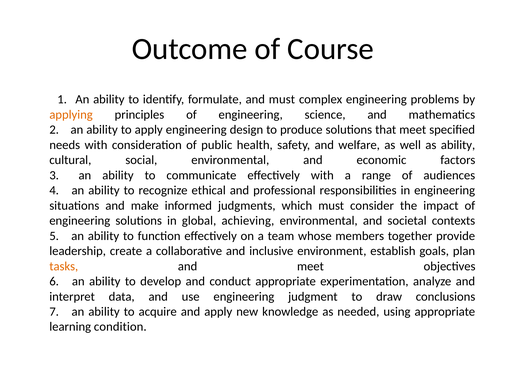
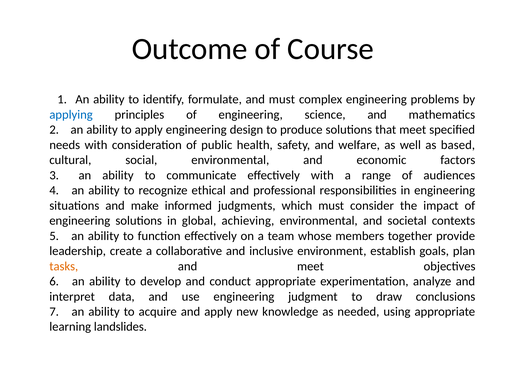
applying colour: orange -> blue (71, 115)
as ability: ability -> based (458, 145)
condition: condition -> landslides (120, 327)
